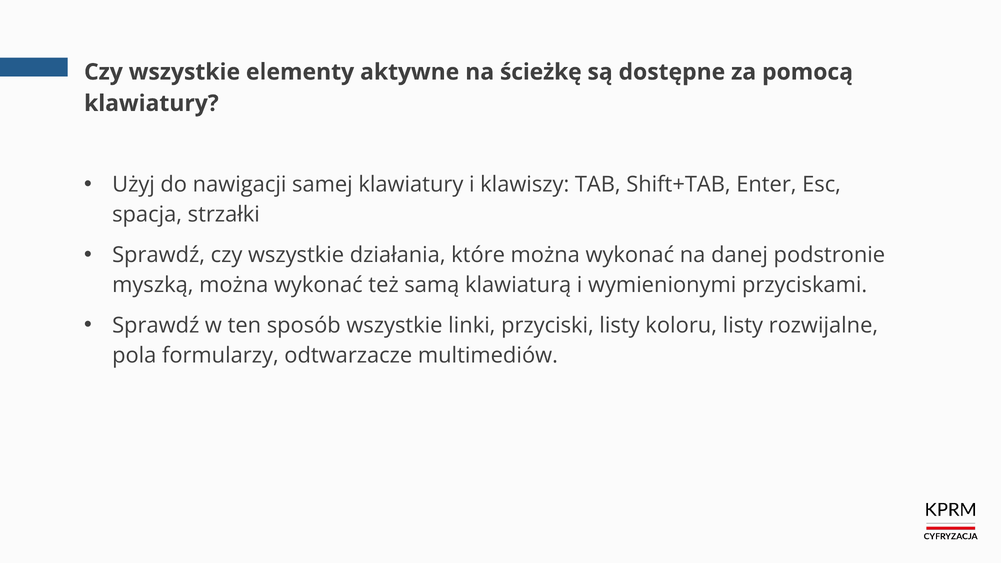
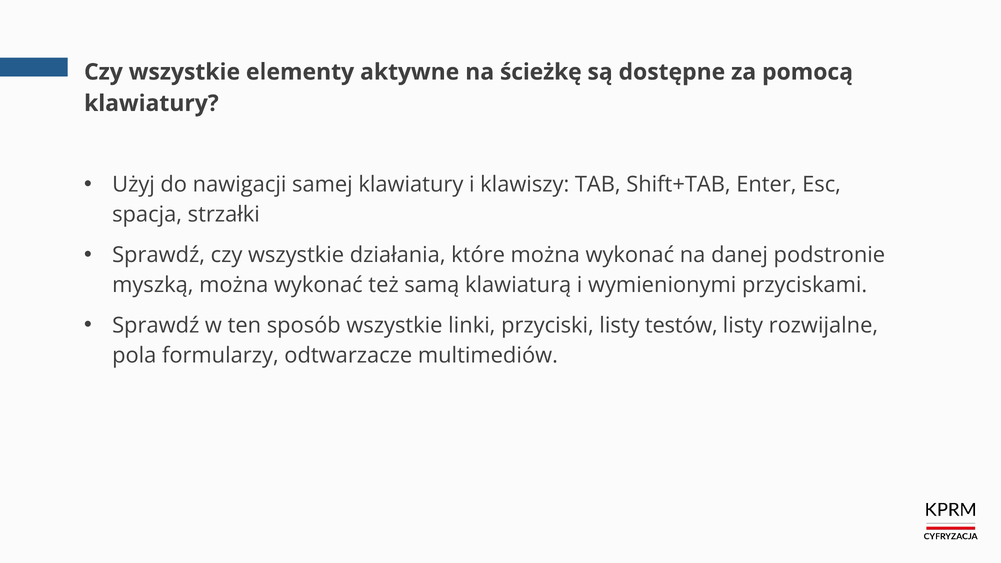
koloru: koloru -> testów (681, 325)
